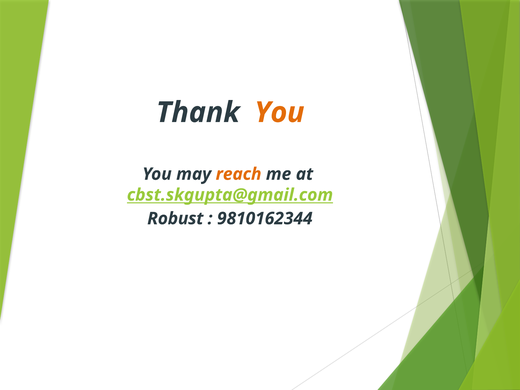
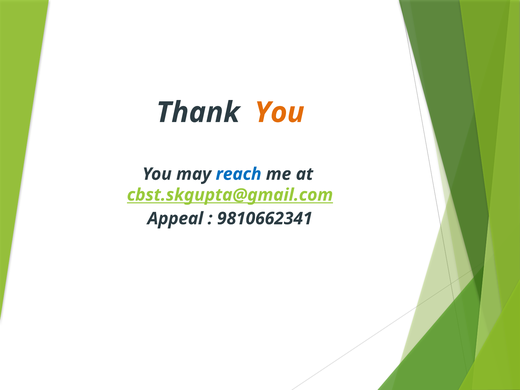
reach colour: orange -> blue (239, 174)
Robust: Robust -> Appeal (175, 219)
9810162344: 9810162344 -> 9810662341 (265, 219)
